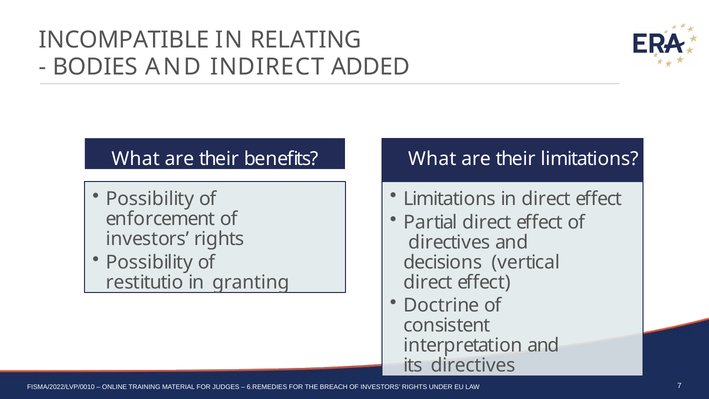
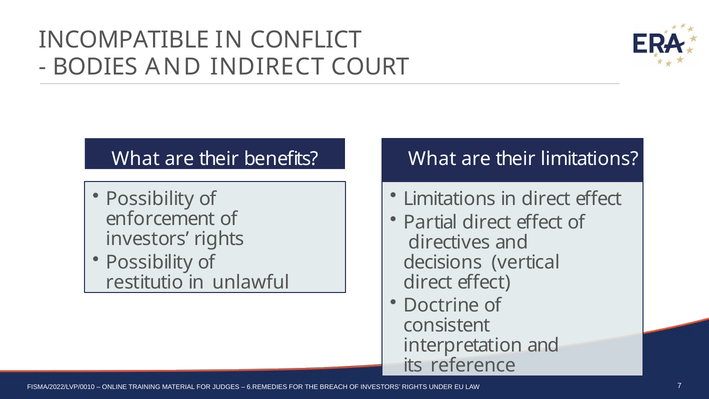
RELATING: RELATING -> CONFLICT (306, 40)
ADDED: ADDED -> COURT (370, 67)
granting: granting -> unlawful (251, 282)
its directives: directives -> reference (473, 365)
